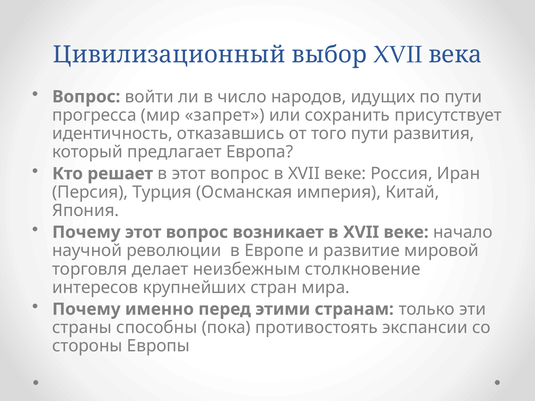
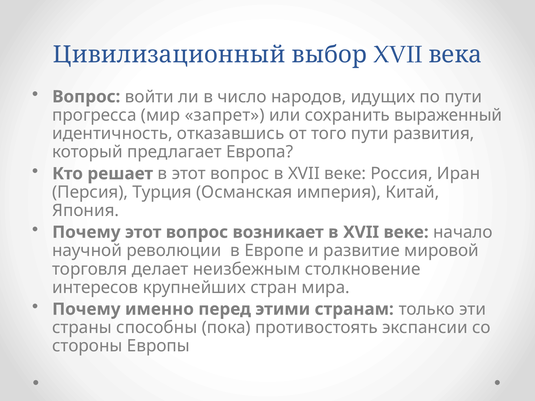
присутствует: присутствует -> выраженный (448, 115)
